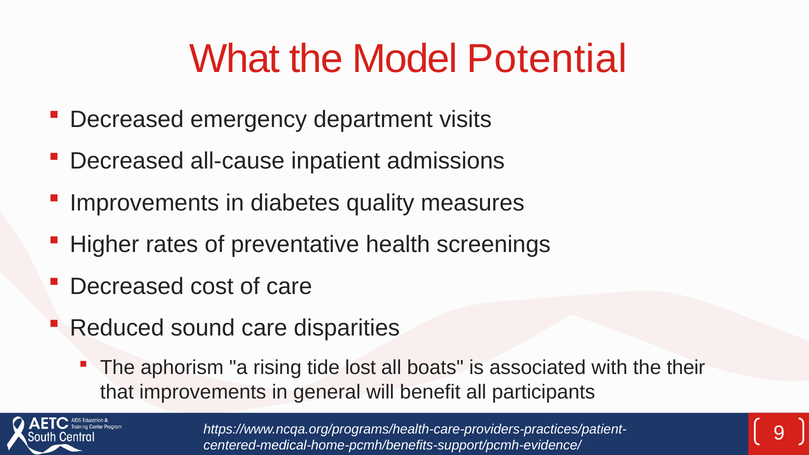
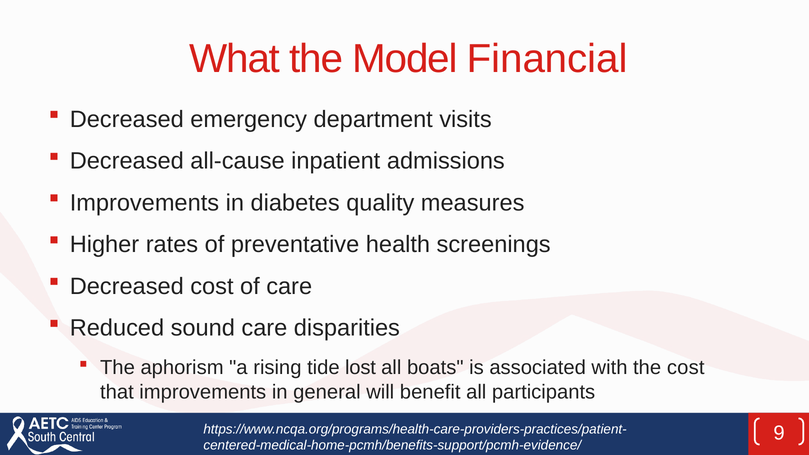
Potential: Potential -> Financial (547, 59)
the their: their -> cost (686, 368)
